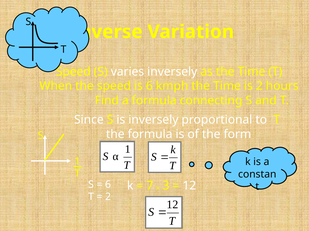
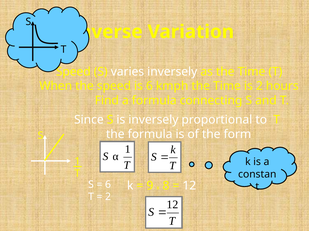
7: 7 -> 9 (150, 186)
3: 3 -> 8 (166, 186)
